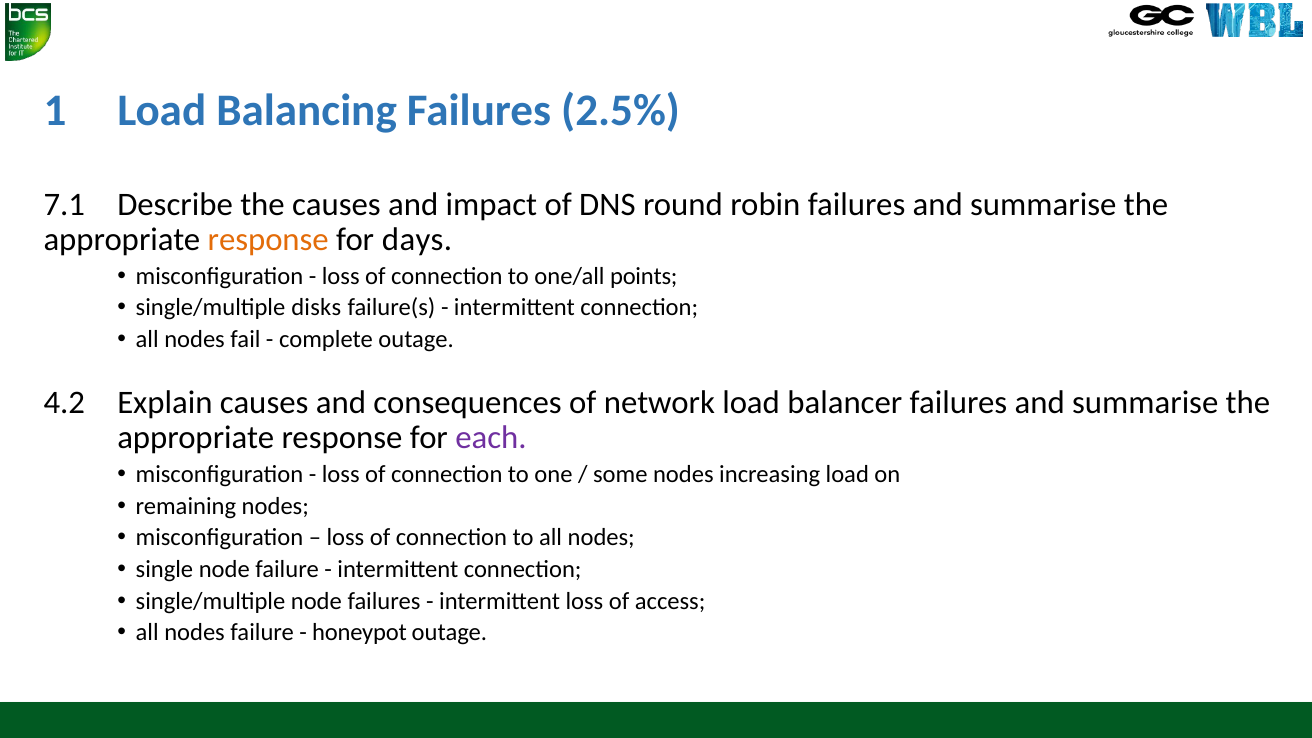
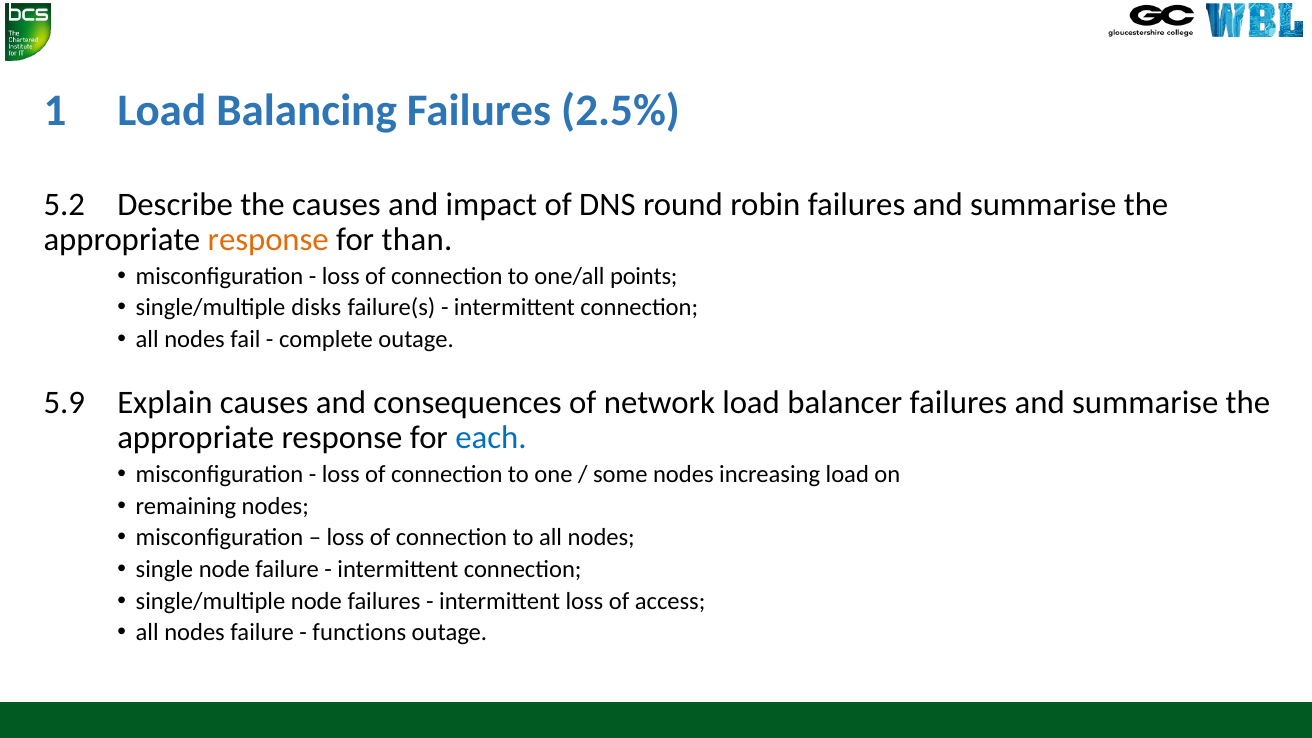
7.1: 7.1 -> 5.2 (64, 204)
days: days -> than (417, 240)
4.2: 4.2 -> 5.9 (64, 403)
each colour: purple -> blue (491, 438)
honeypot: honeypot -> functions (359, 633)
